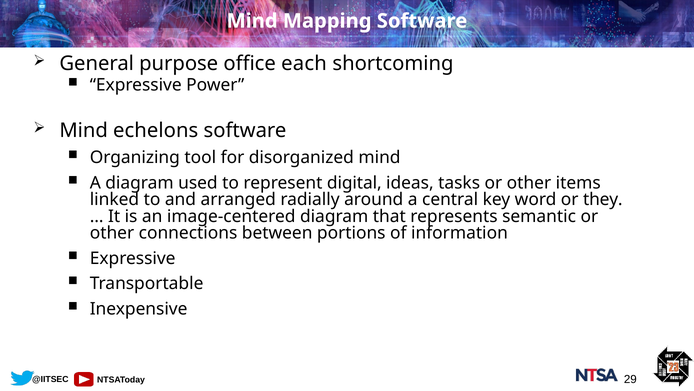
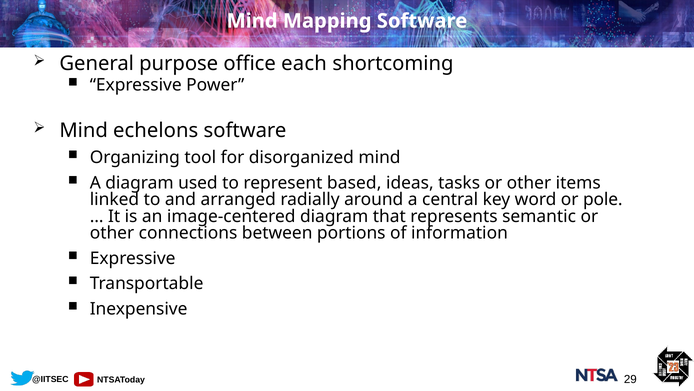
digital: digital -> based (354, 183)
they: they -> pole (603, 199)
